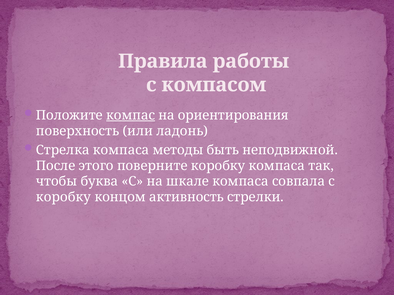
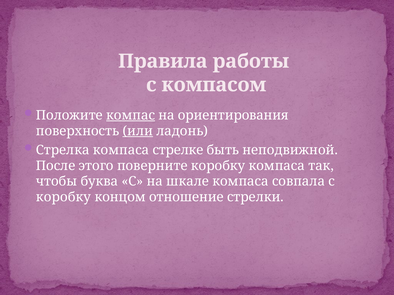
или underline: none -> present (138, 131)
методы: методы -> стрелке (178, 150)
активность: активность -> отношение (186, 197)
